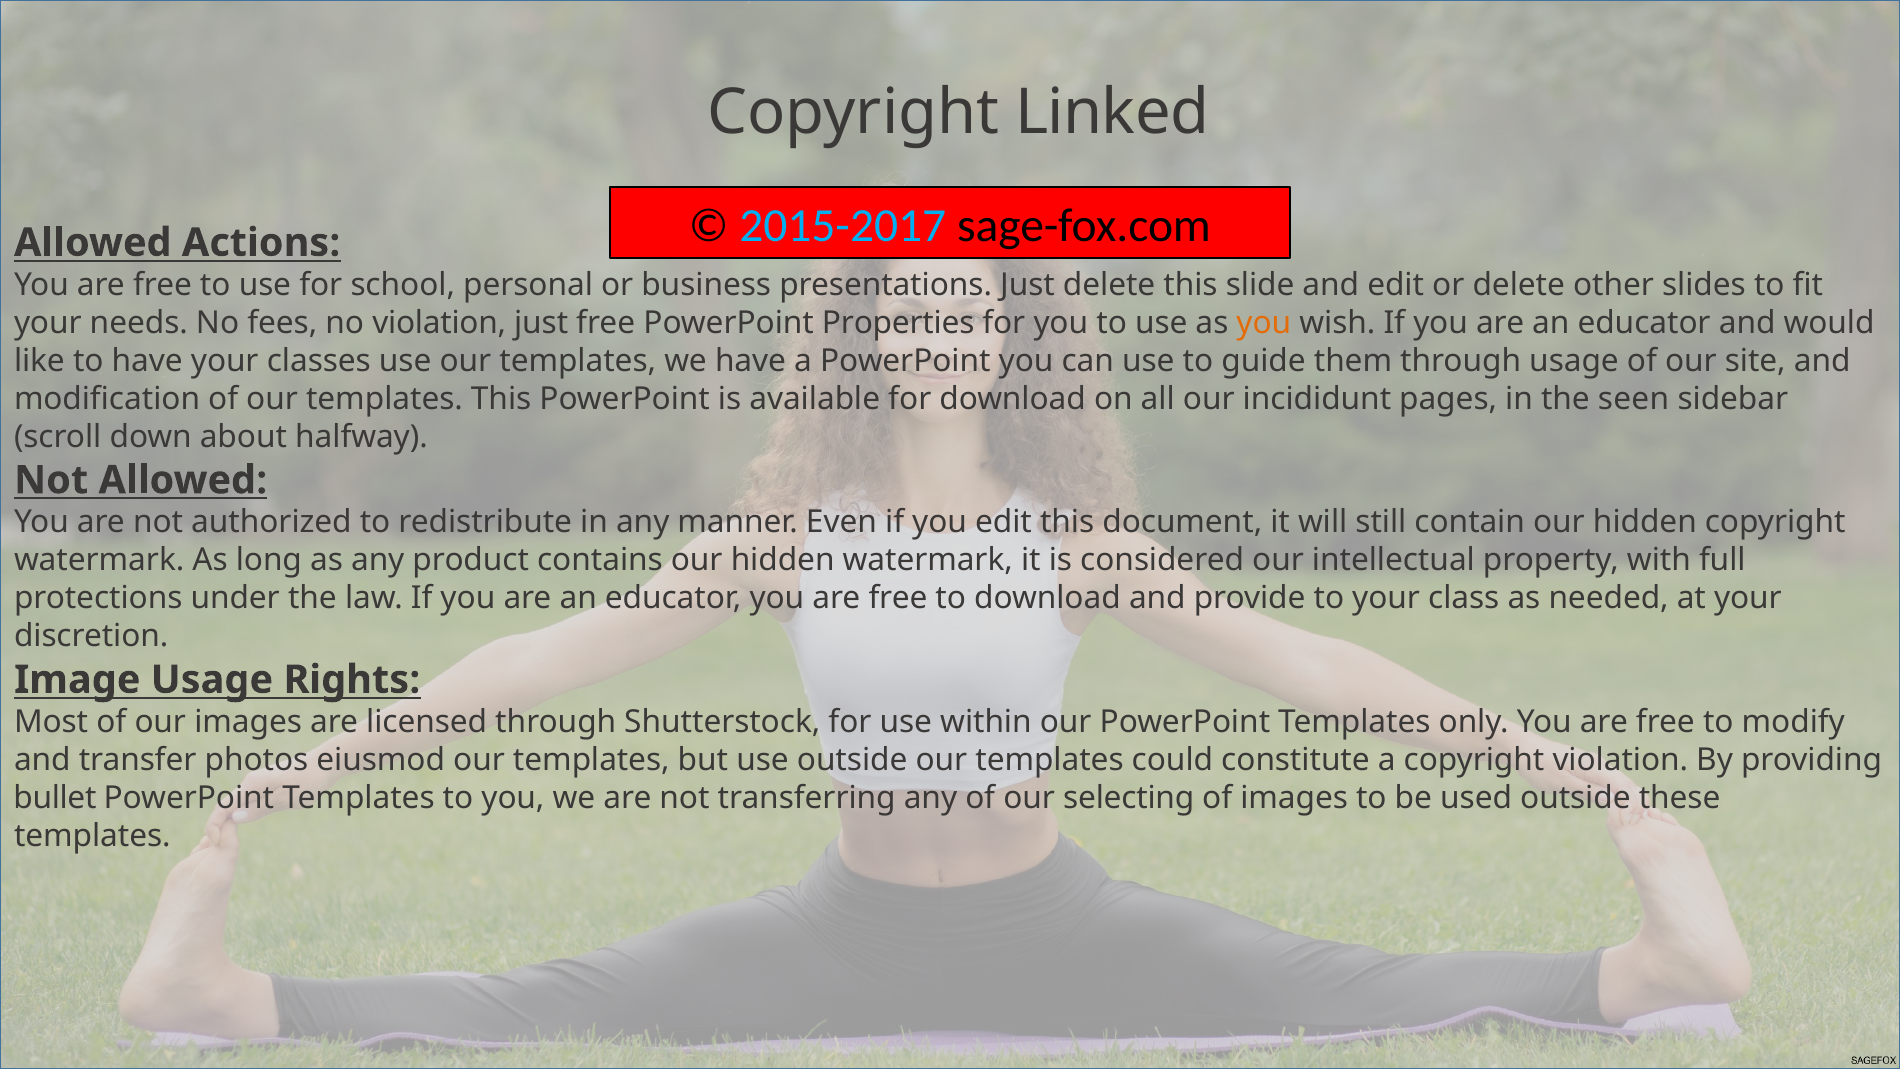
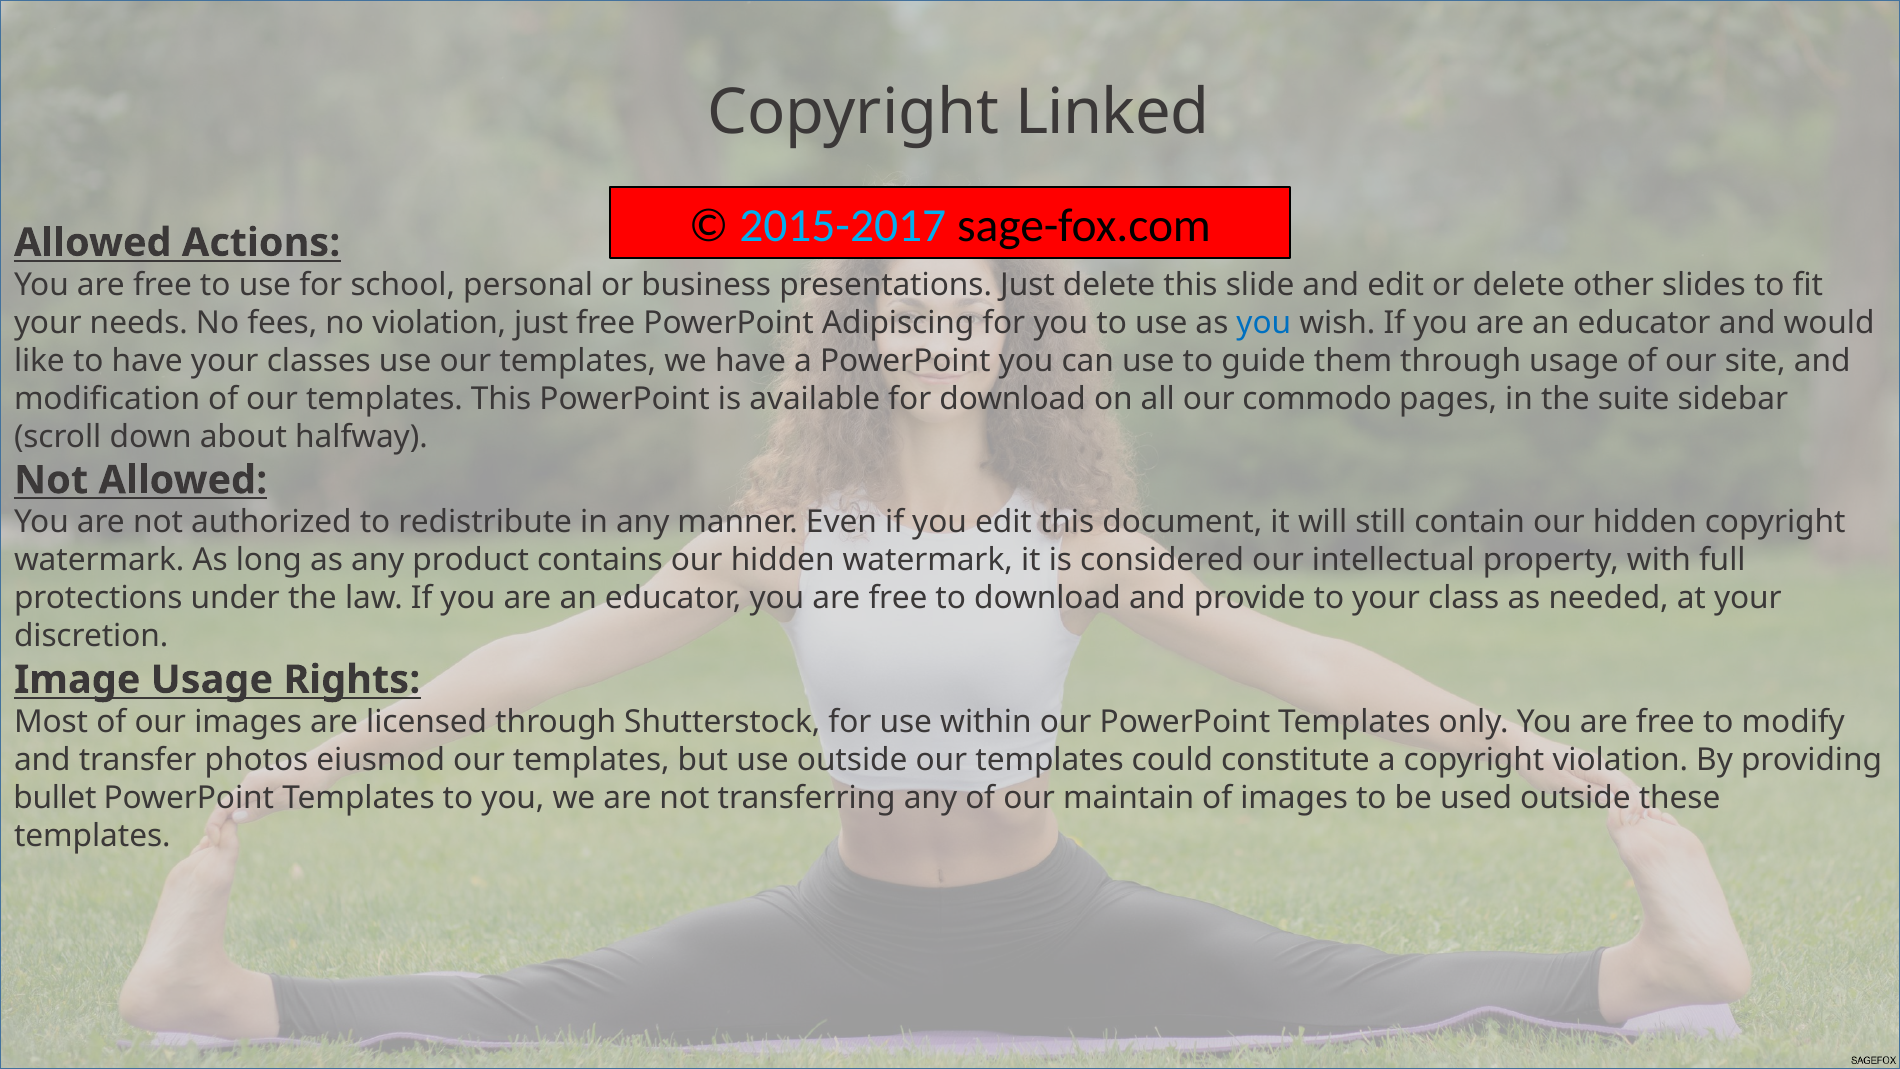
Properties: Properties -> Adipiscing (898, 323)
you colour: orange -> blue (1264, 323)
incididunt: incididunt -> commodo (1317, 399)
seen: seen -> suite (1634, 399)
selecting: selecting -> maintain (1129, 798)
